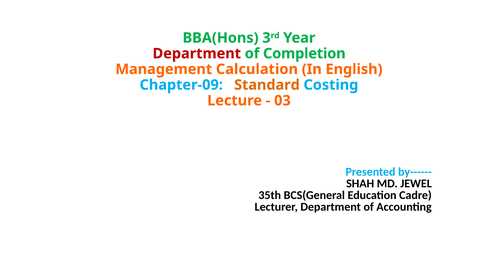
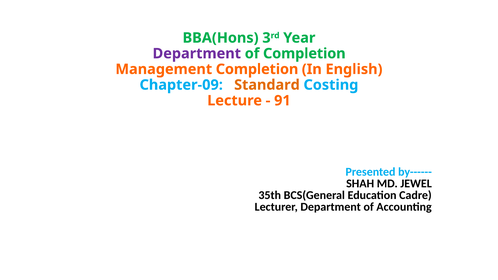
Department colour: red -> purple (197, 54)
Management Calculation: Calculation -> Completion (257, 69)
03: 03 -> 91 (282, 101)
